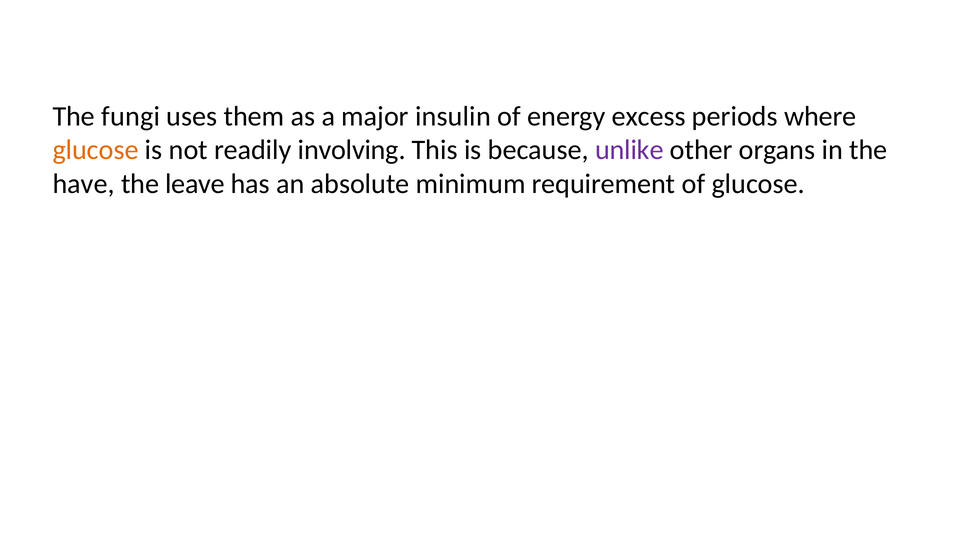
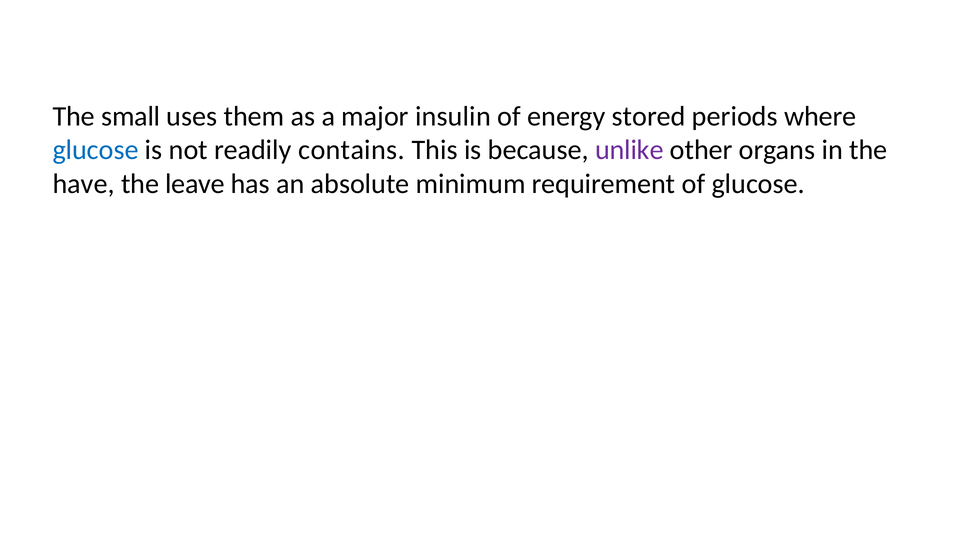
fungi: fungi -> small (131, 116)
excess: excess -> stored (649, 116)
glucose colour: orange -> blue (96, 150)
involving: involving -> contains (352, 150)
